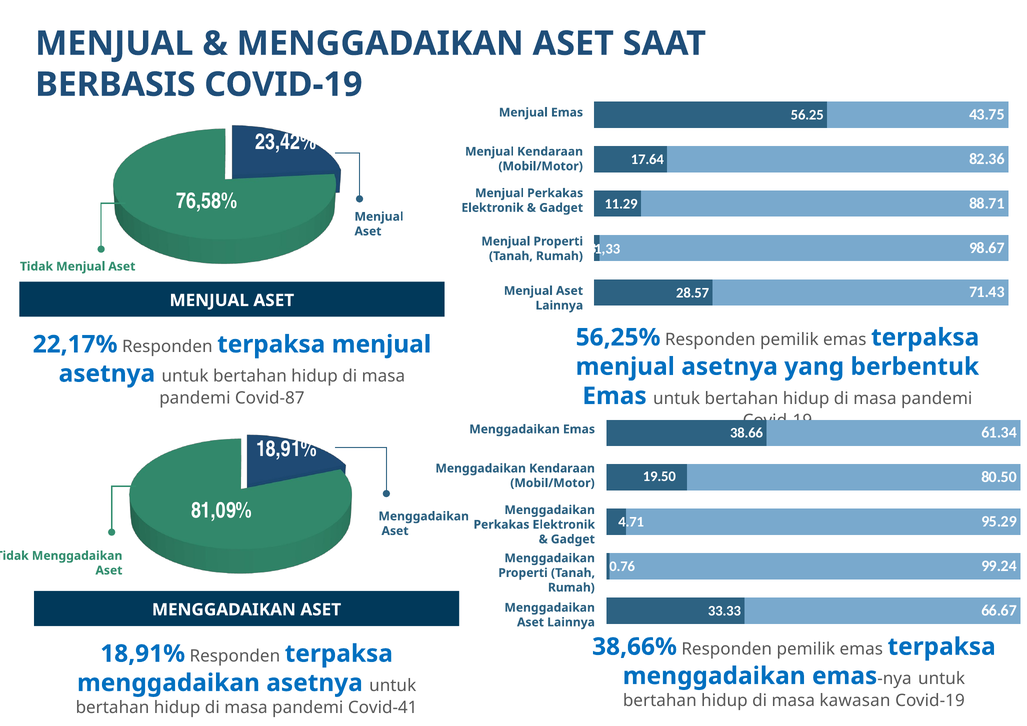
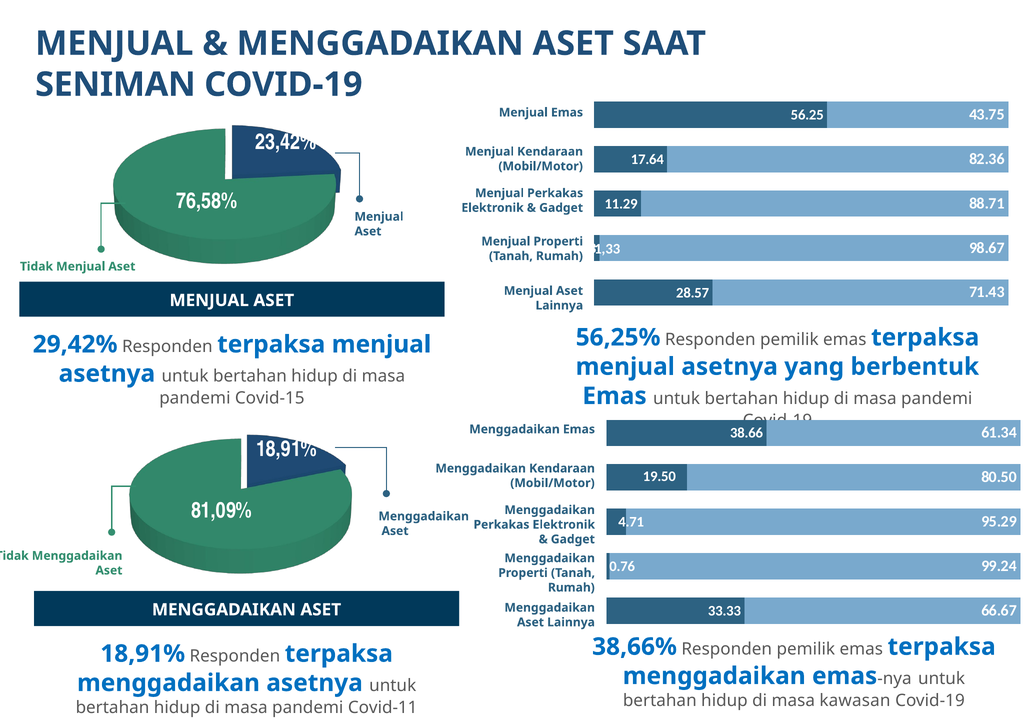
BERBASIS: BERBASIS -> SENIMAN (115, 85)
22,17%: 22,17% -> 29,42% (75, 344)
Covid-87: Covid-87 -> Covid-15 (270, 398)
Covid-41: Covid-41 -> Covid-11 (383, 708)
